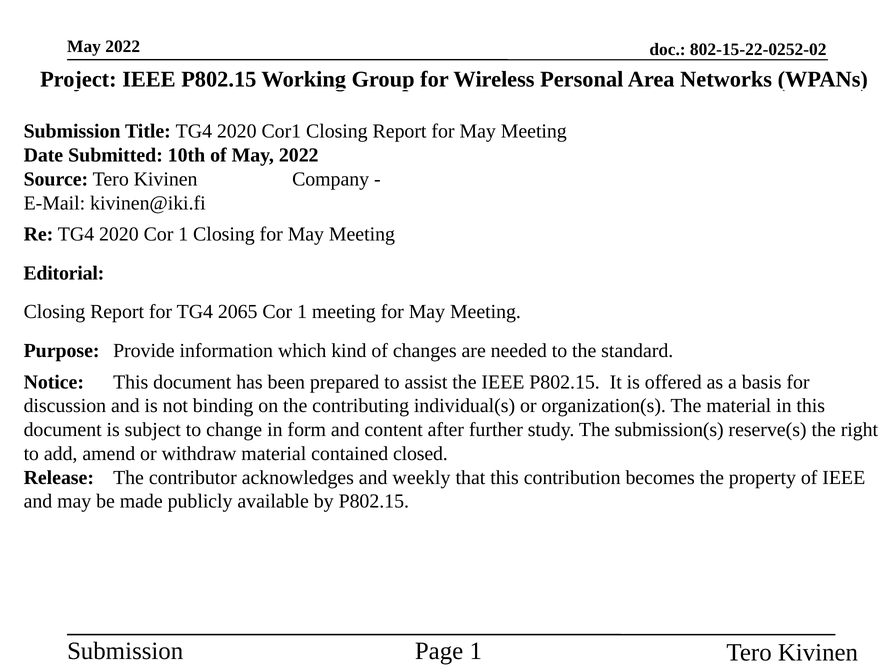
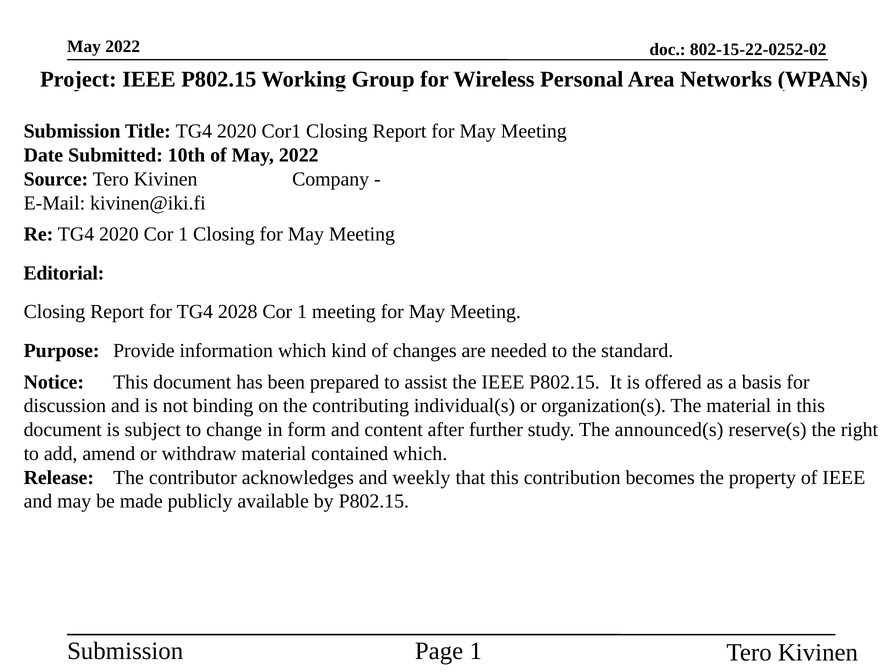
2065: 2065 -> 2028 (238, 312)
submission(s: submission(s -> announced(s (669, 429)
contained closed: closed -> which (420, 453)
